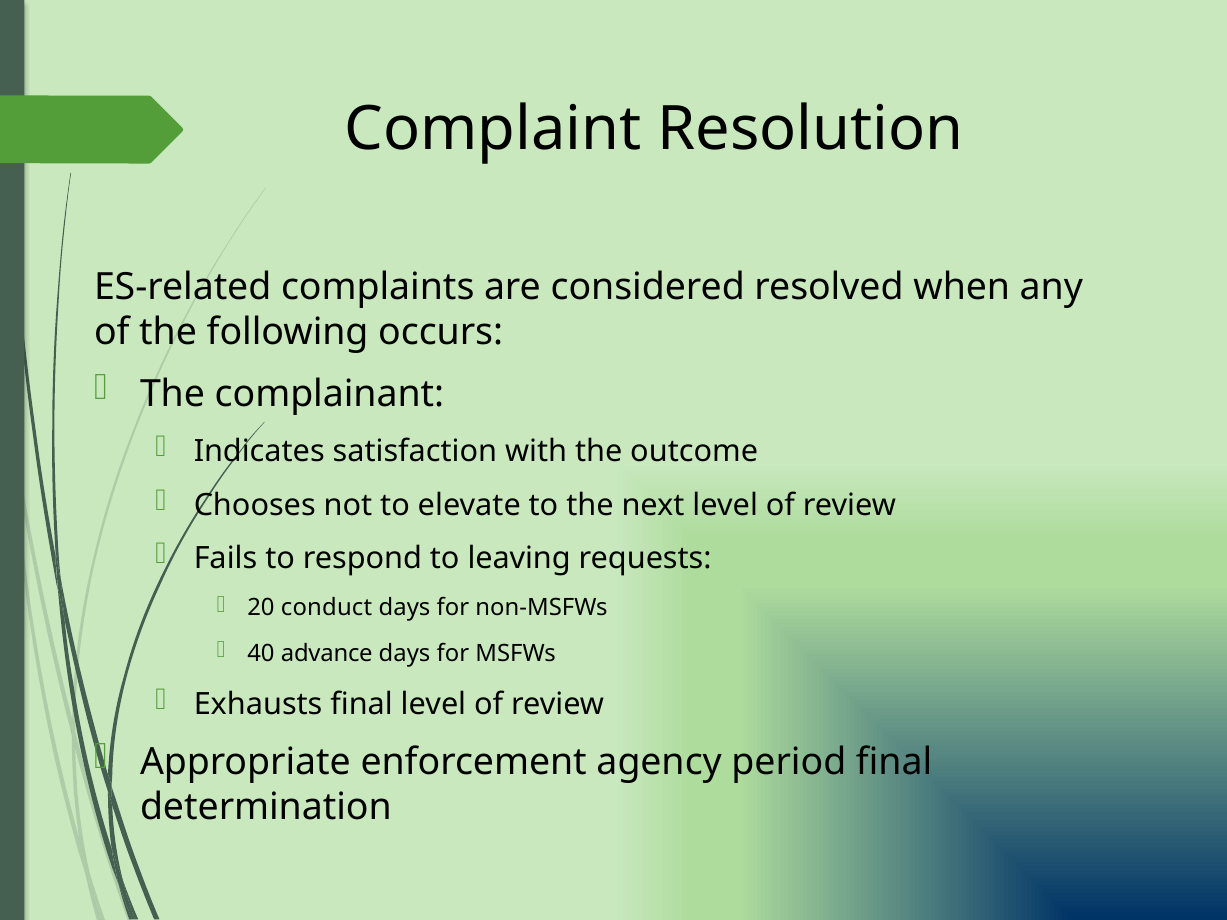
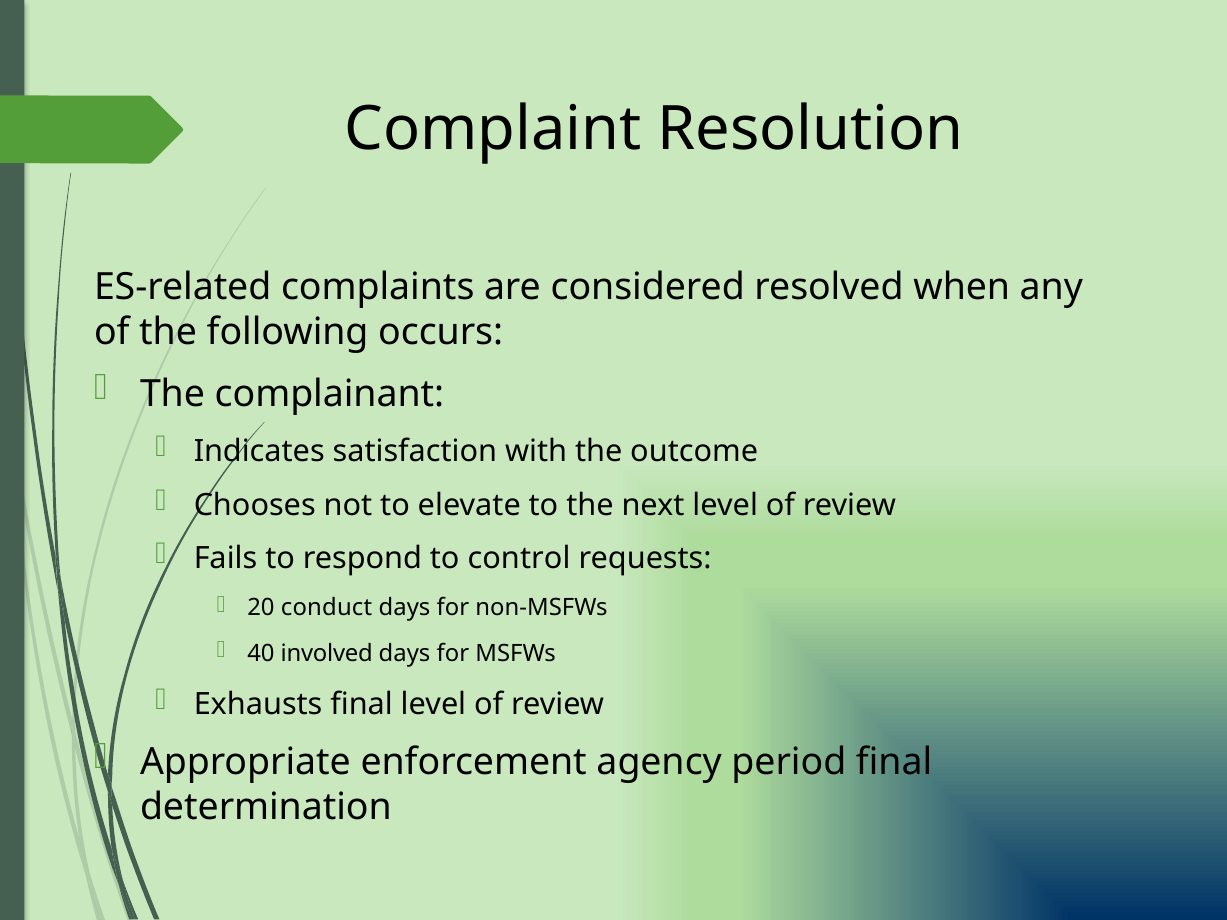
leaving: leaving -> control (519, 559)
advance: advance -> involved (327, 654)
